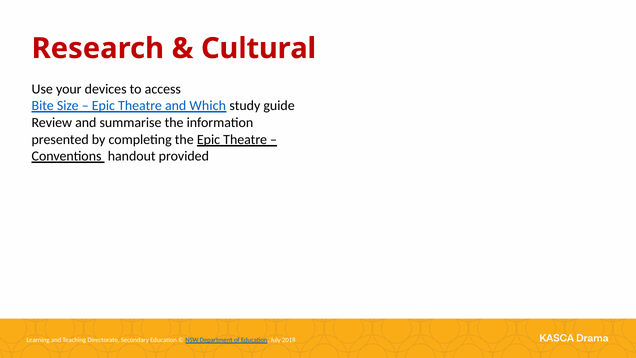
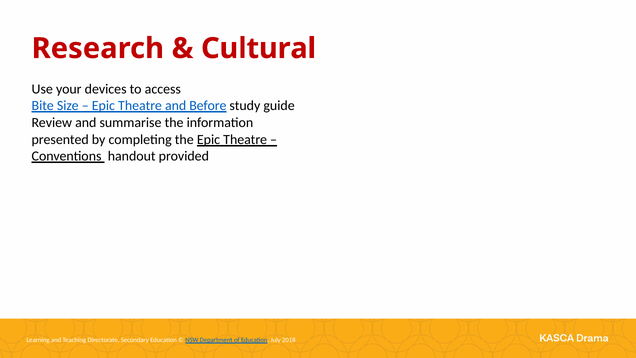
Which: Which -> Before (208, 106)
